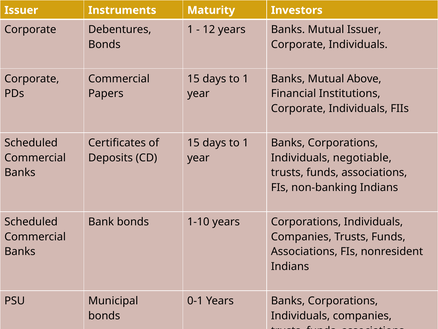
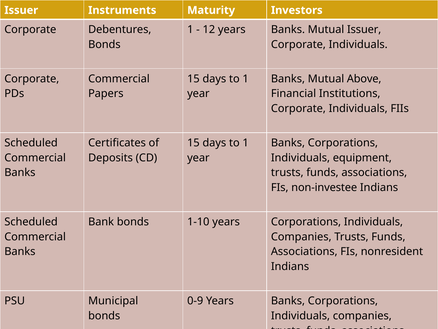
negotiable: negotiable -> equipment (362, 158)
non-banking: non-banking -> non-investee (324, 187)
0-1: 0-1 -> 0-9 (195, 300)
